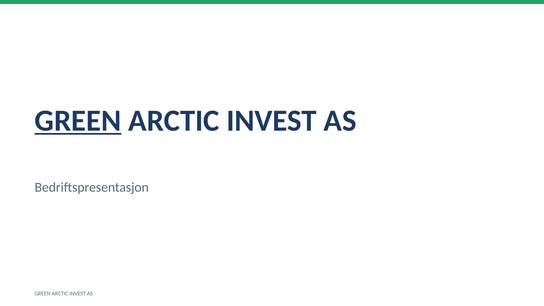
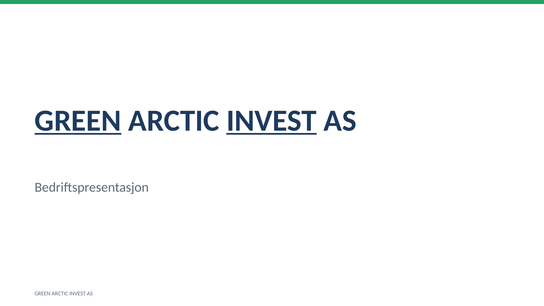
INVEST underline: none -> present (272, 121)
